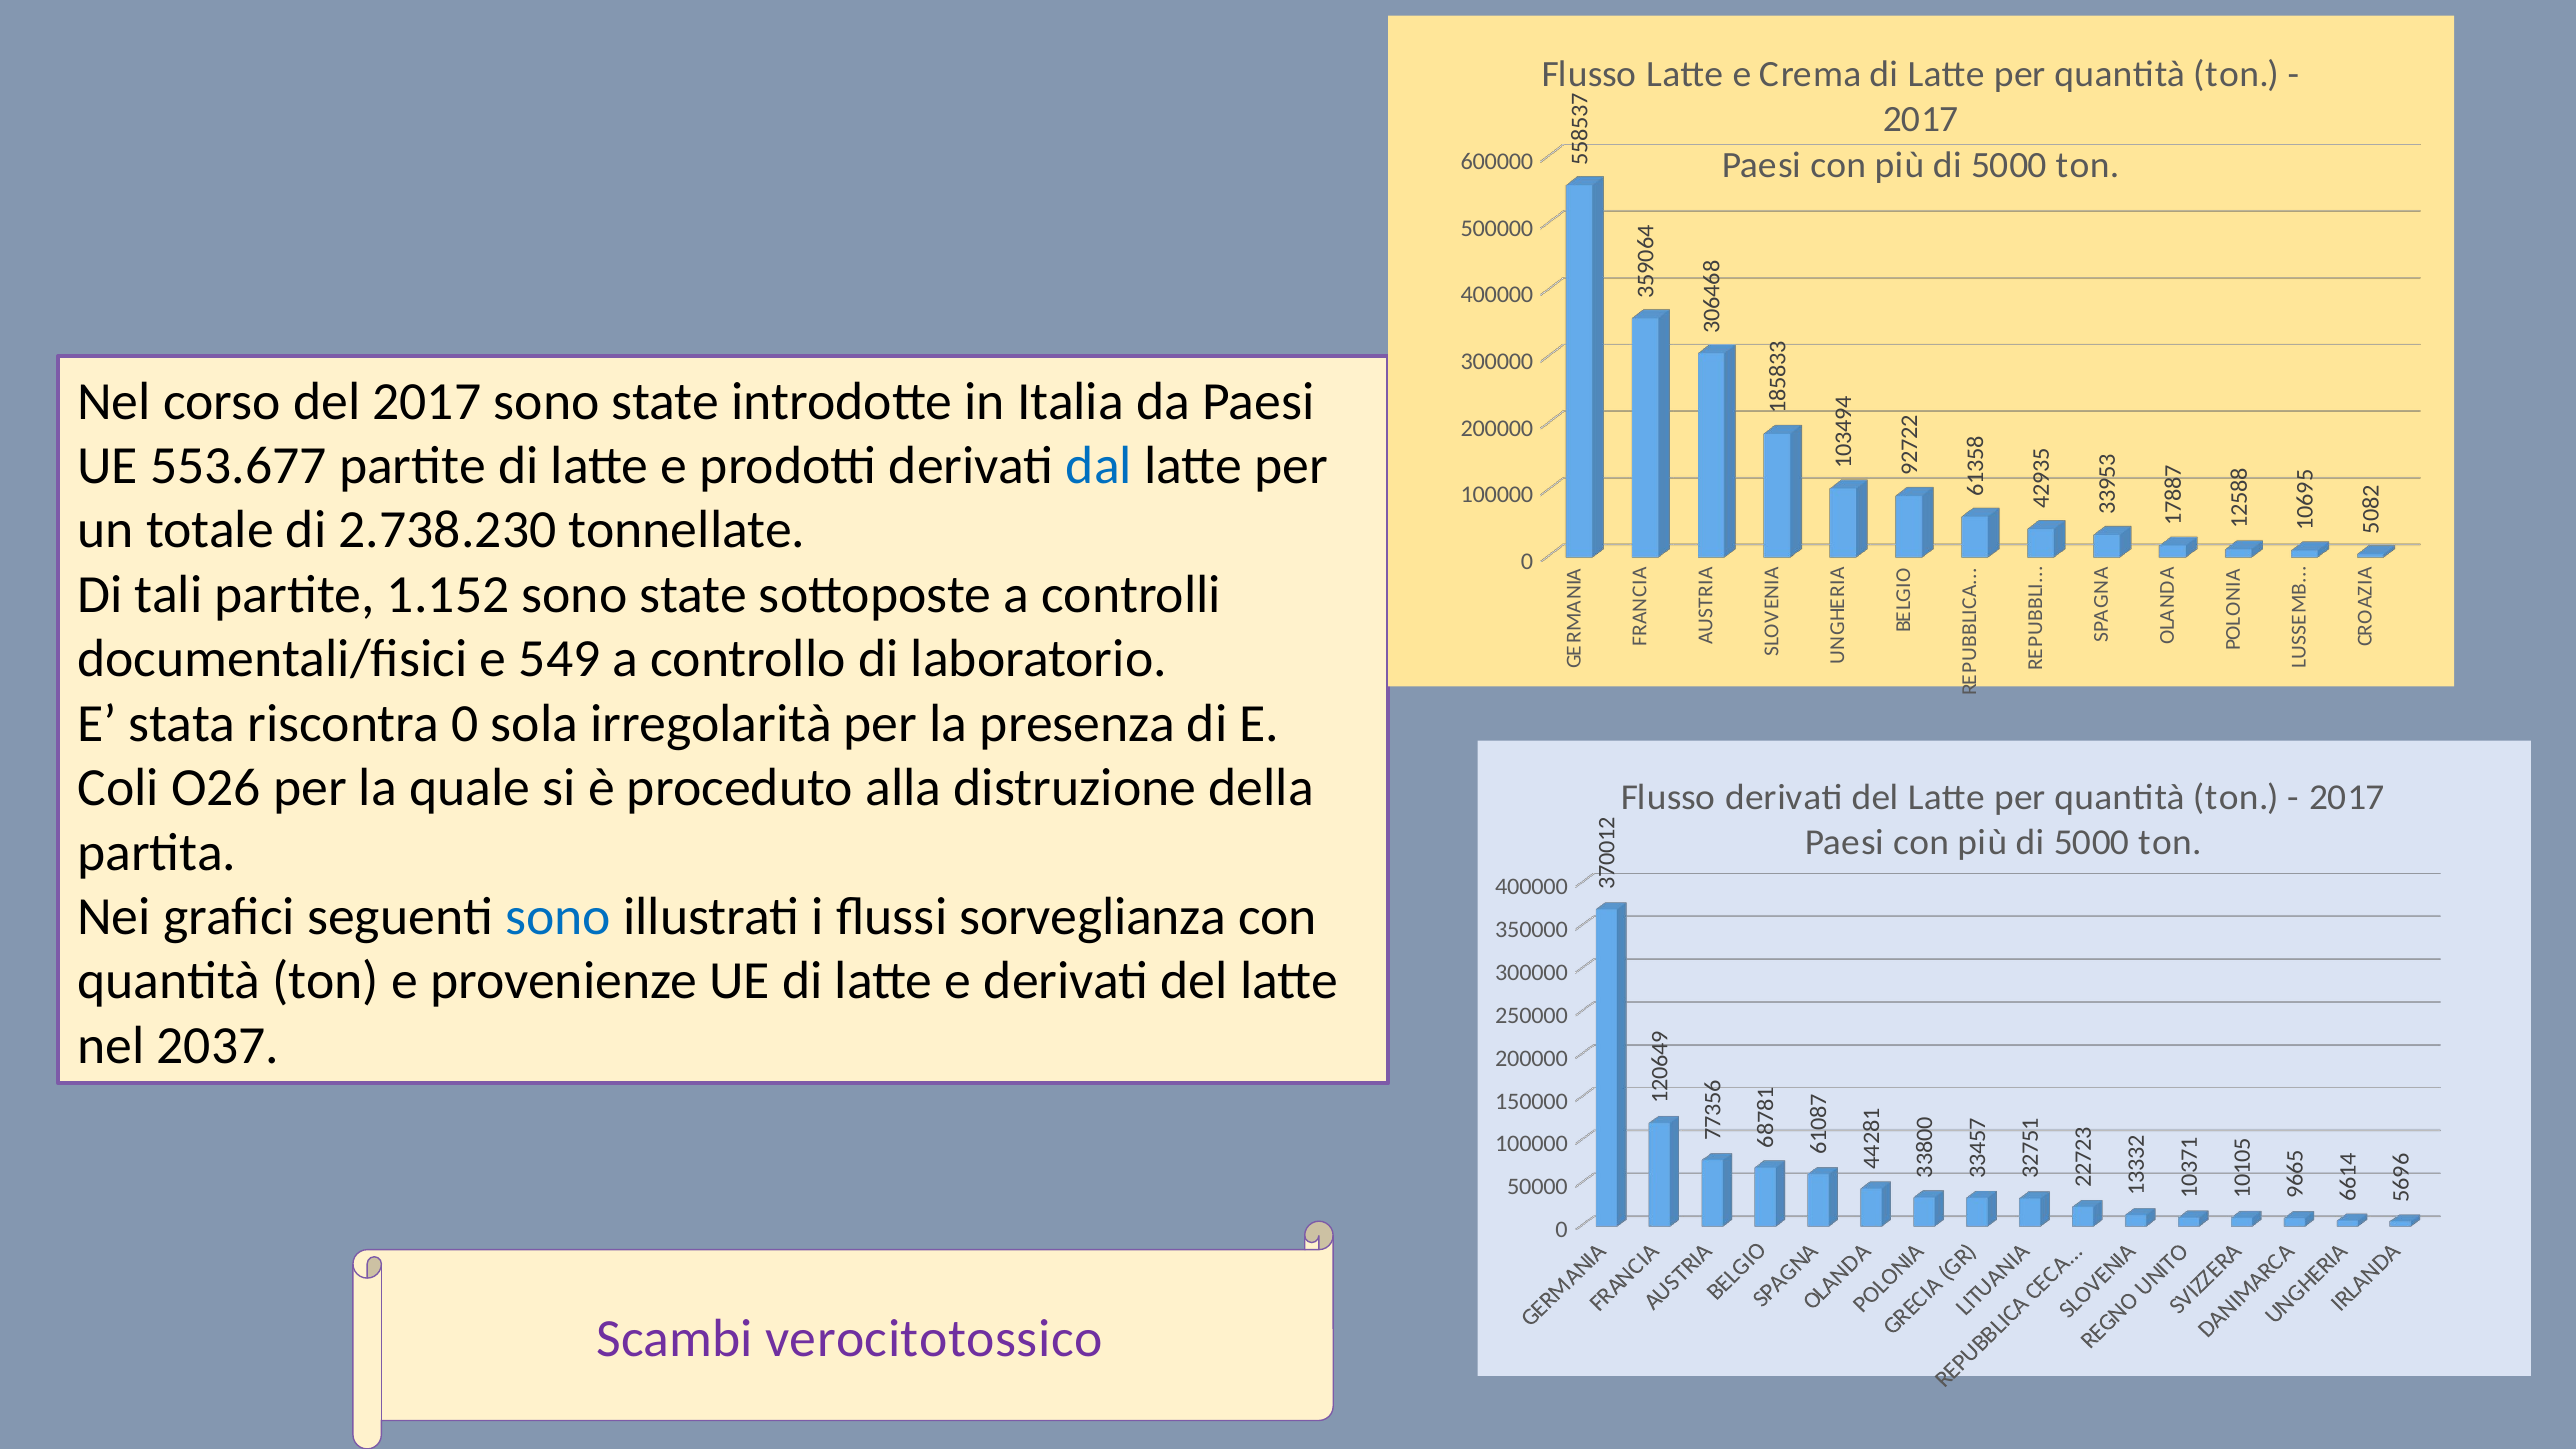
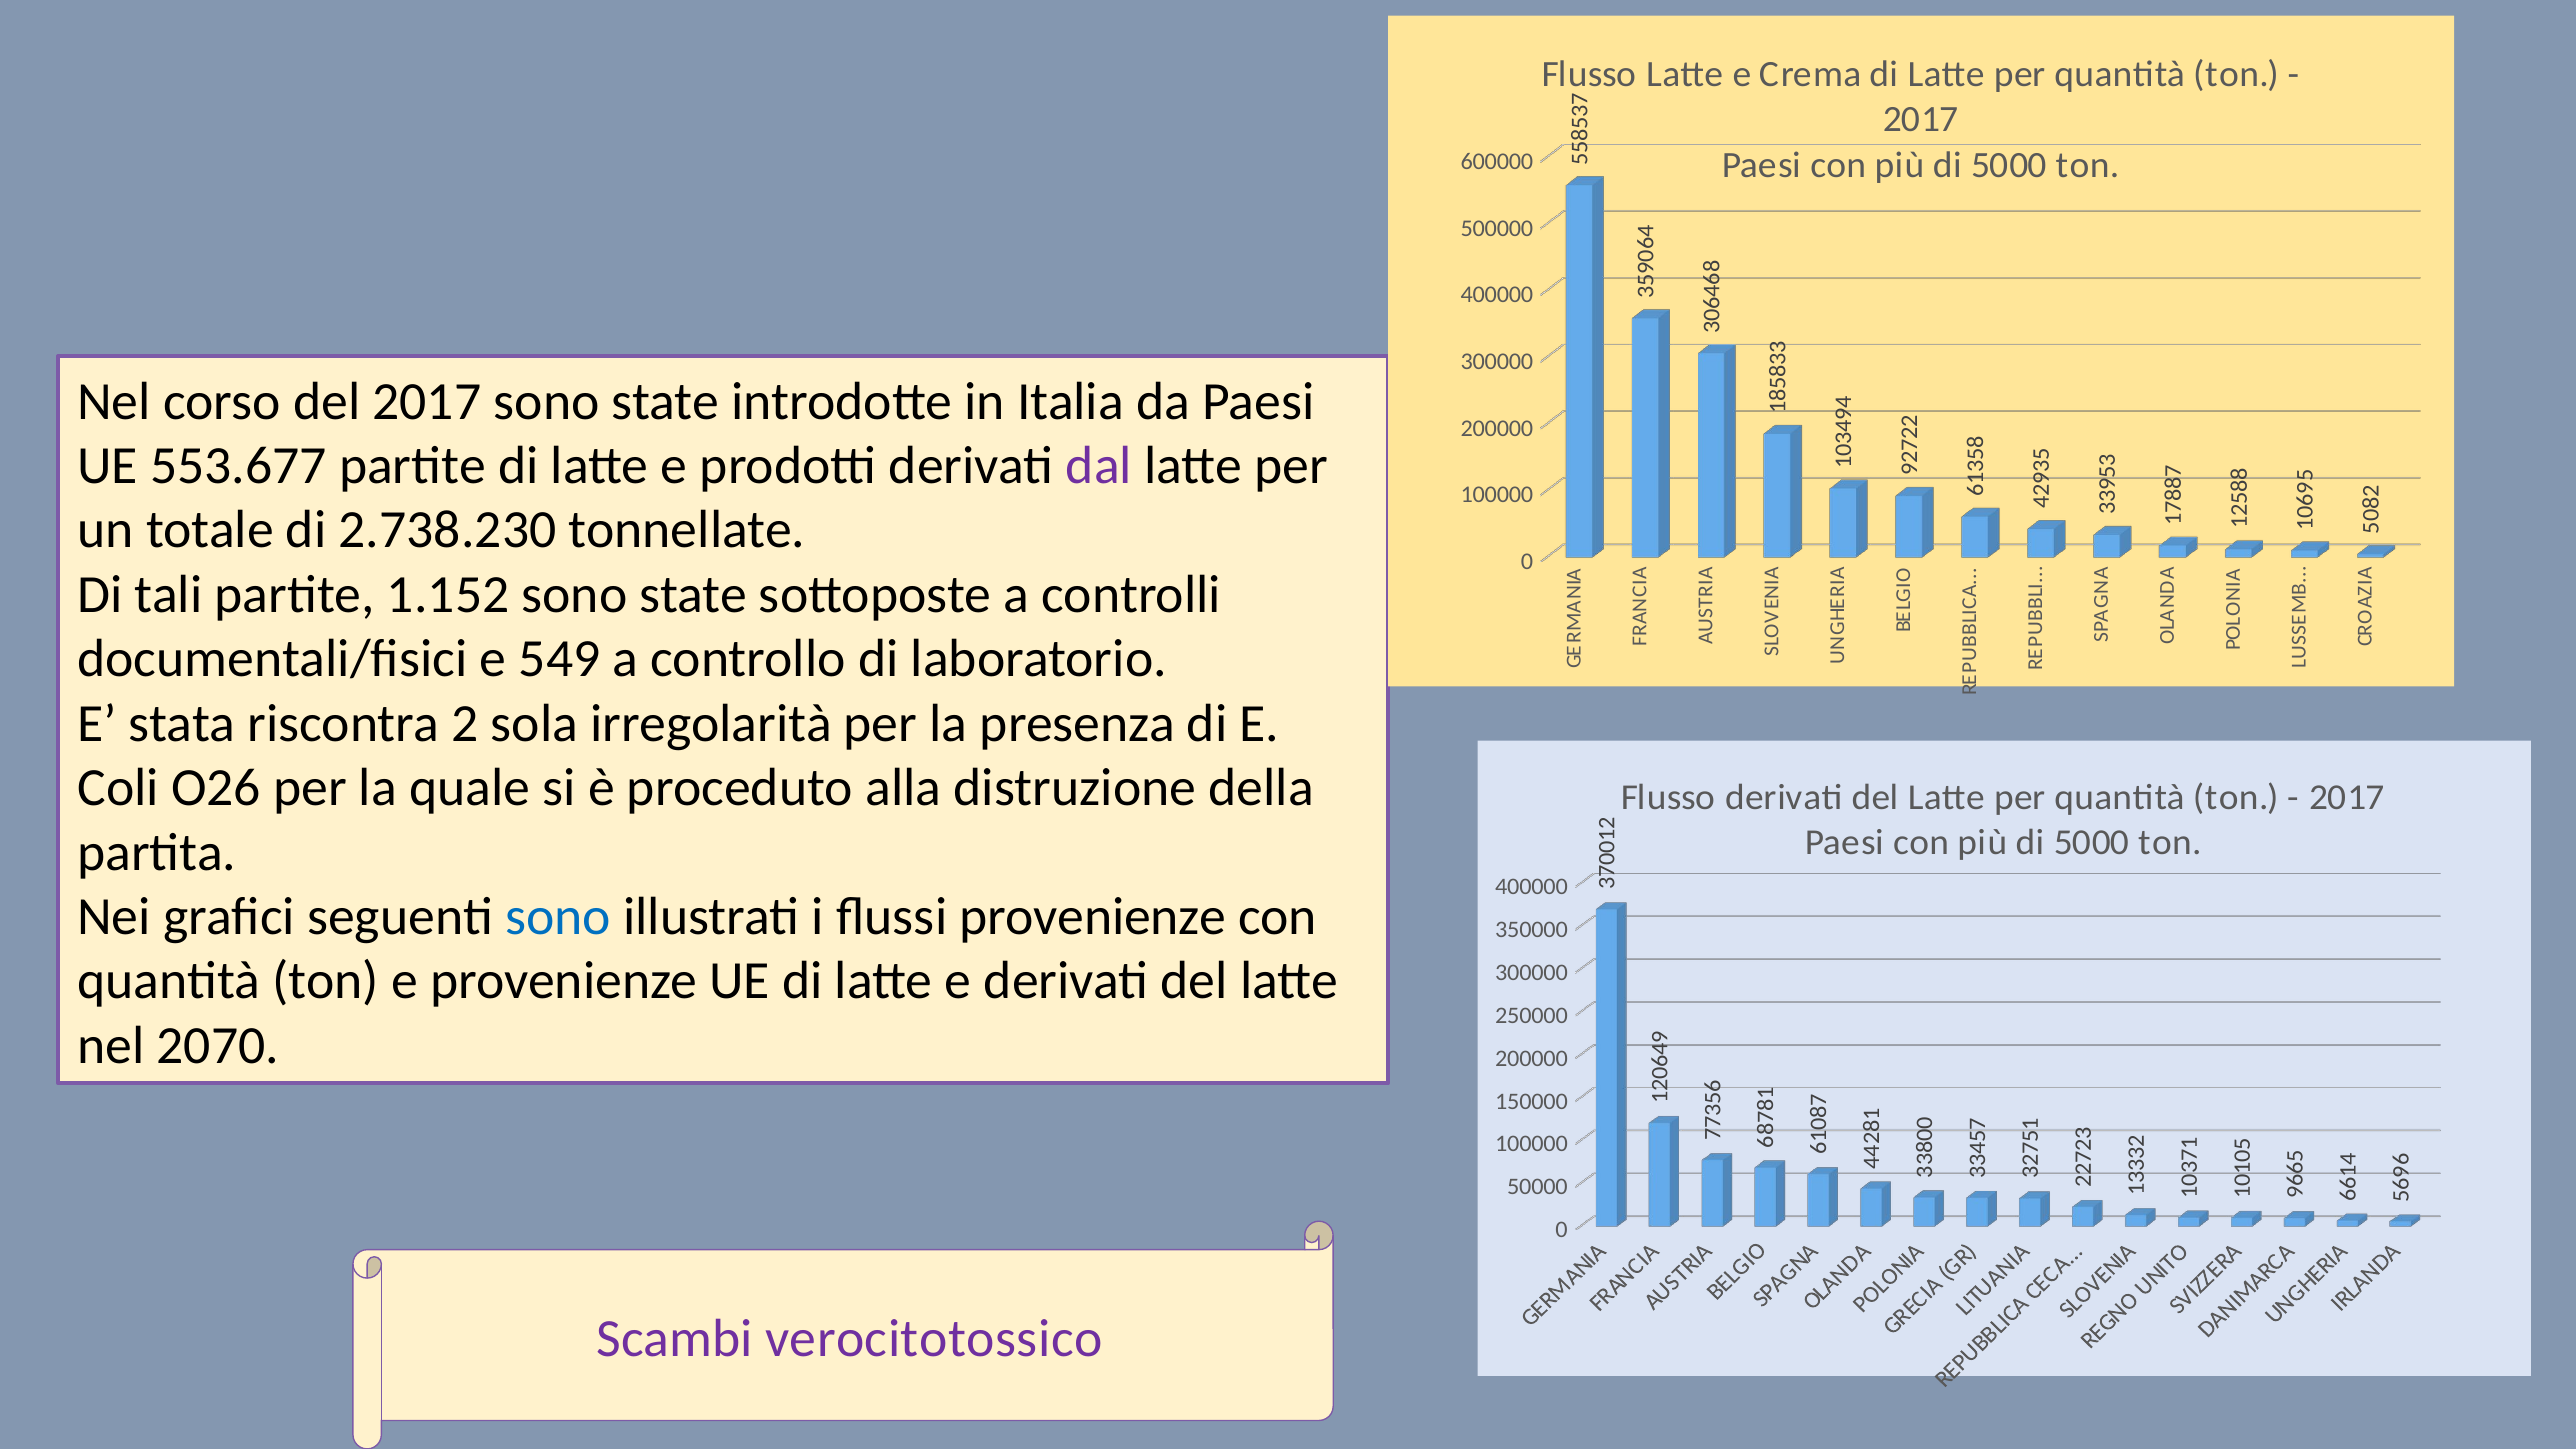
dal colour: blue -> purple (1099, 466)
riscontra 0: 0 -> 2 (465, 723)
flussi sorveglianza: sorveglianza -> provenienze (1093, 917)
2037: 2037 -> 2070 (218, 1046)
